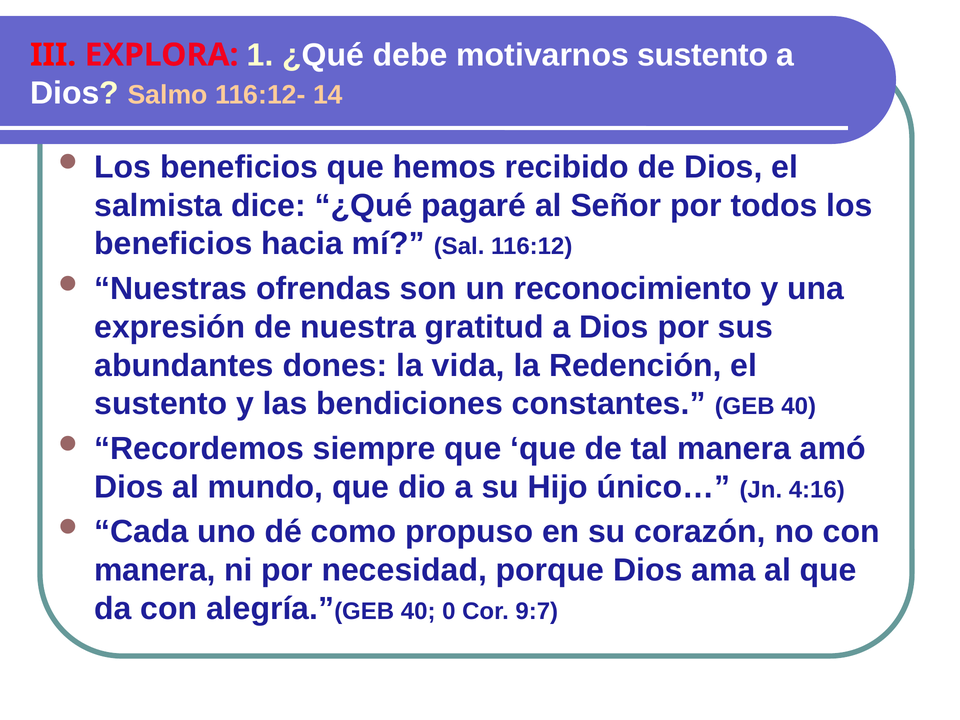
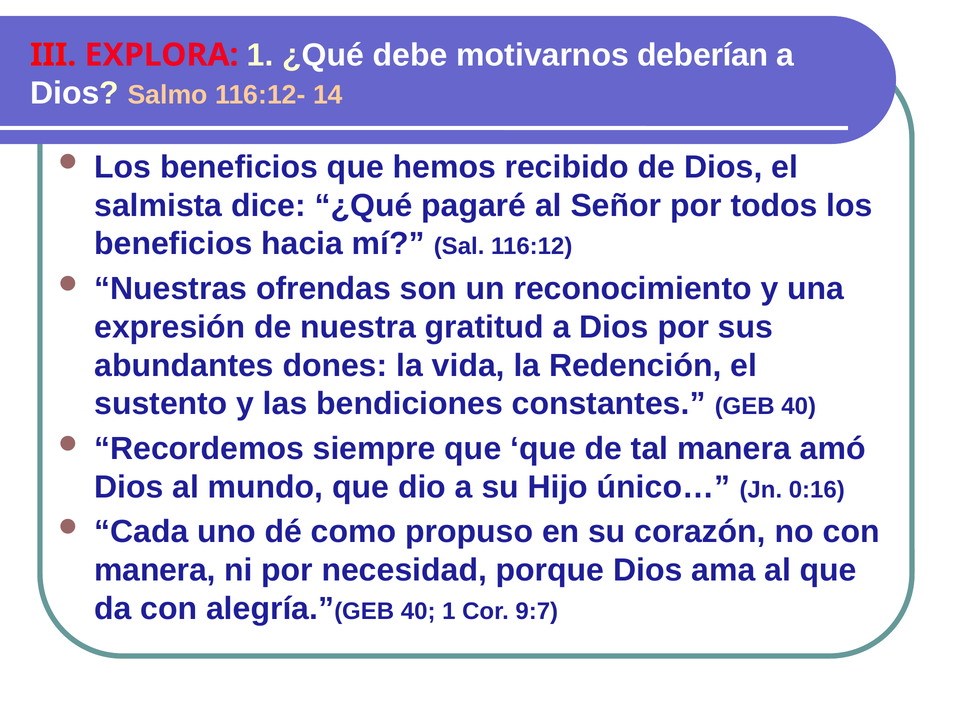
motivarnos sustento: sustento -> deberían (703, 55)
4:16: 4:16 -> 0:16 (817, 490)
40 0: 0 -> 1 (449, 611)
